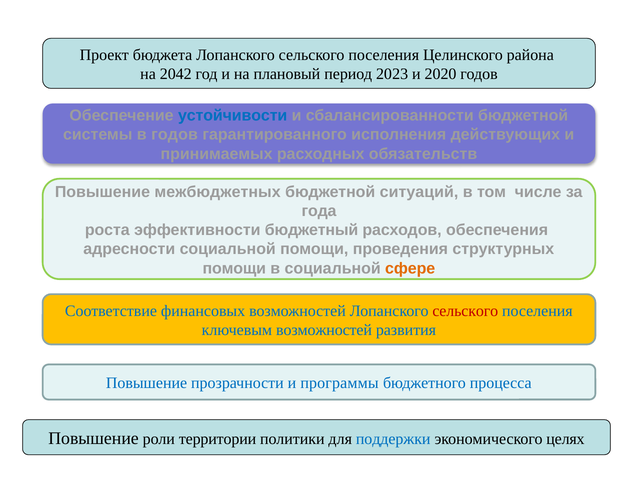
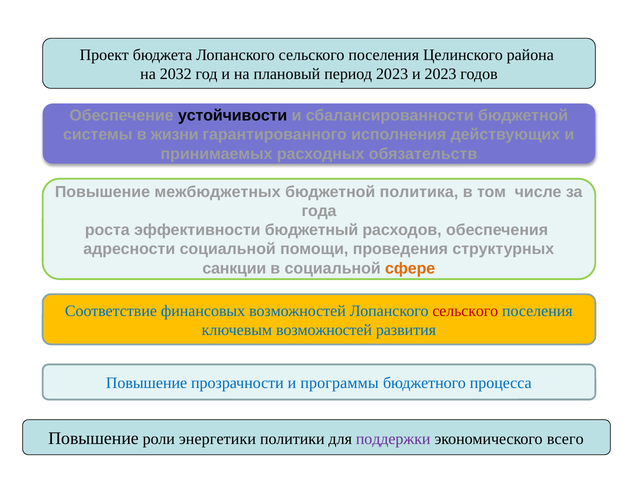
2042: 2042 -> 2032 (176, 74)
и 2020: 2020 -> 2023 (441, 74)
устойчивости colour: blue -> black (233, 116)
в годов: годов -> жизни (175, 135)
ситуаций: ситуаций -> политика (419, 192)
помощи: помощи -> санкции (234, 269)
территории: территории -> энергетики (217, 439)
поддержки colour: blue -> purple (393, 439)
целях: целях -> всего (565, 439)
